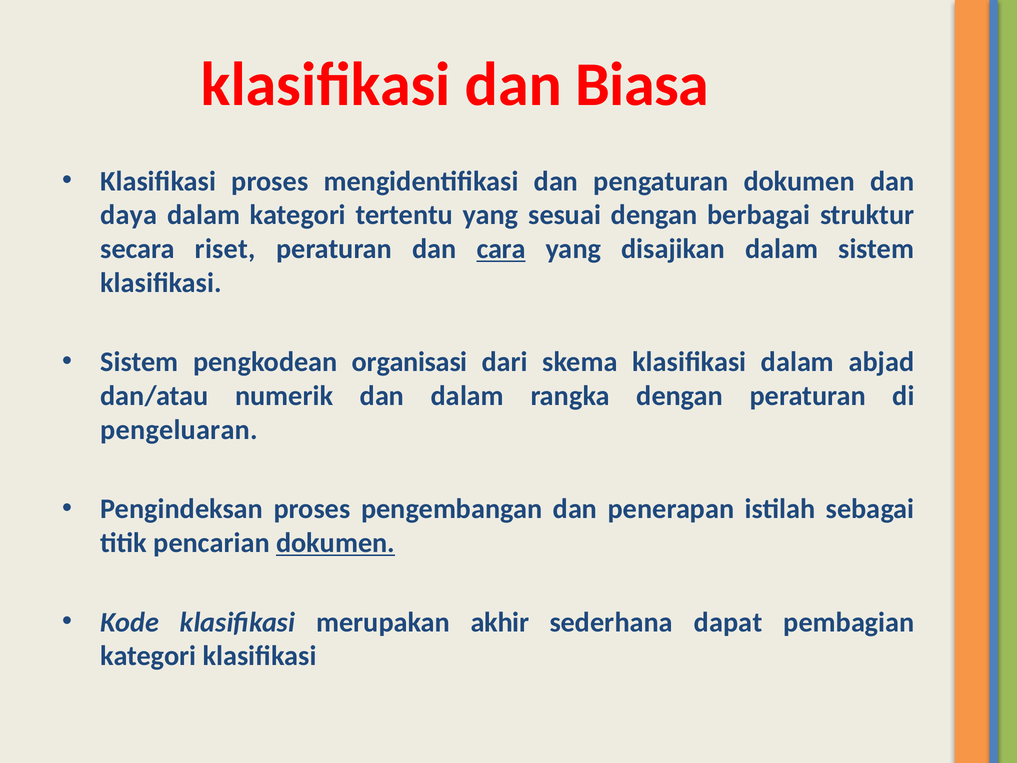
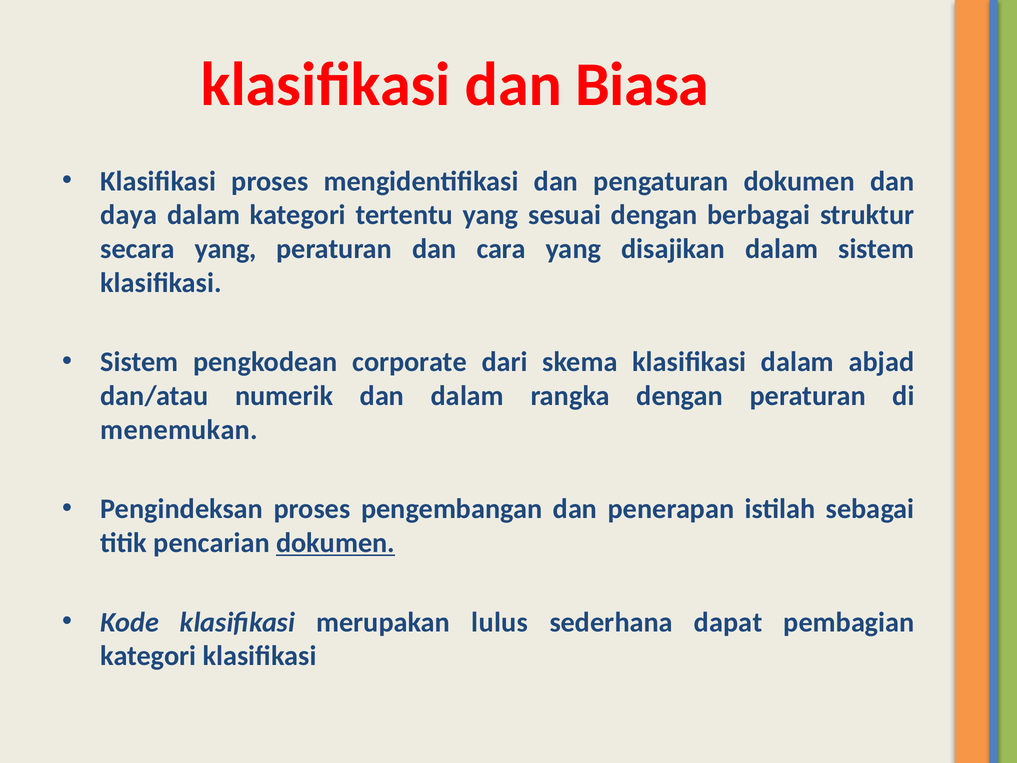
secara riset: riset -> yang (226, 249)
cara underline: present -> none (501, 249)
organisasi: organisasi -> corporate (410, 362)
pengeluaran: pengeluaran -> menemukan (179, 430)
akhir: akhir -> lulus (500, 622)
